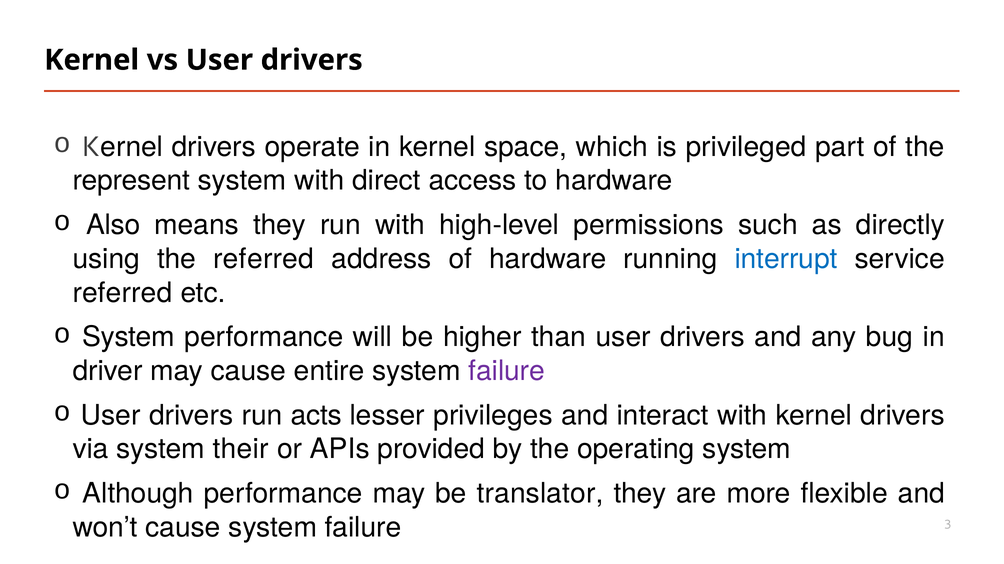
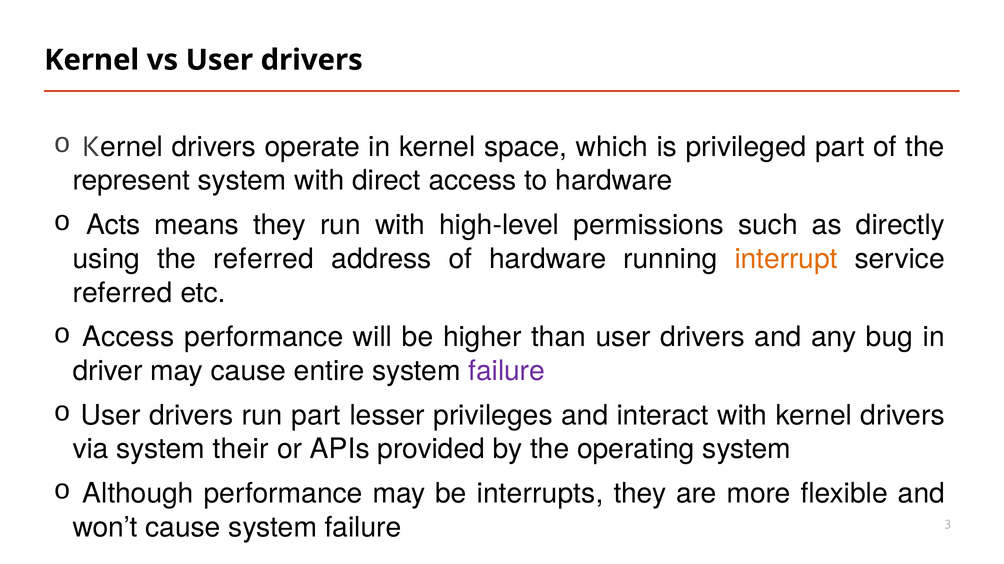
Also: Also -> Acts (113, 225)
interrupt colour: blue -> orange (786, 259)
System: System -> Access (128, 337)
run acts: acts -> part (316, 416)
translator: translator -> interrupts (540, 494)
